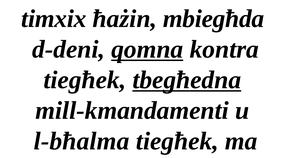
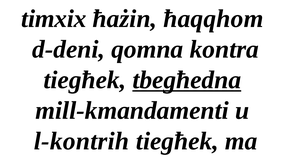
mbiegħda: mbiegħda -> ħaqqhom (213, 19)
qomna underline: present -> none (147, 49)
l-bħalma: l-bħalma -> l-kontrih (81, 141)
